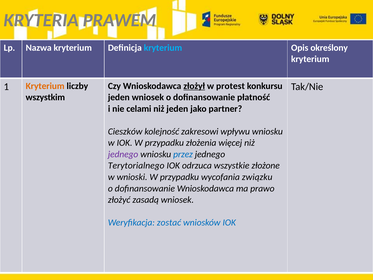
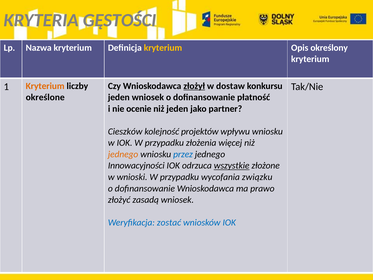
PRAWEM: PRAWEM -> GĘSTOŚCI (120, 20)
kryterium colour: light blue -> yellow (163, 48)
protest: protest -> dostaw (230, 86)
wszystkim: wszystkim -> określone (45, 97)
celami: celami -> ocenie (139, 109)
zakresowi: zakresowi -> projektów (200, 131)
jednego colour: purple -> orange (123, 154)
Terytorialnego: Terytorialnego -> Innowacyjności (136, 166)
wszystkie underline: none -> present (232, 166)
